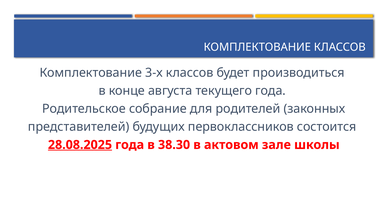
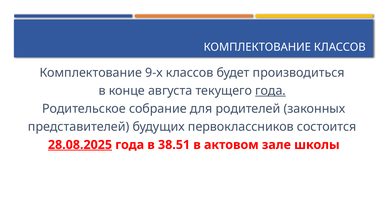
3-х: 3-х -> 9-х (154, 73)
года underline: none -> present (270, 91)
38.30: 38.30 -> 38.51 (174, 145)
